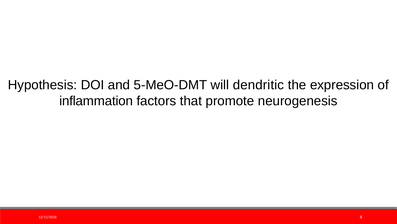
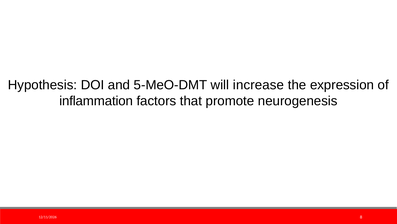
dendritic: dendritic -> increase (258, 85)
